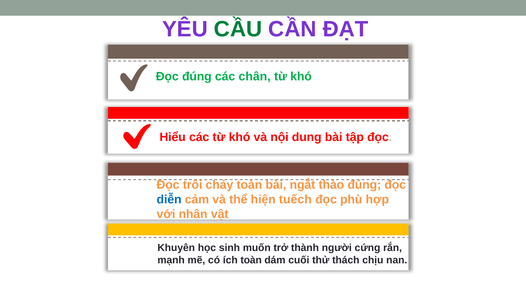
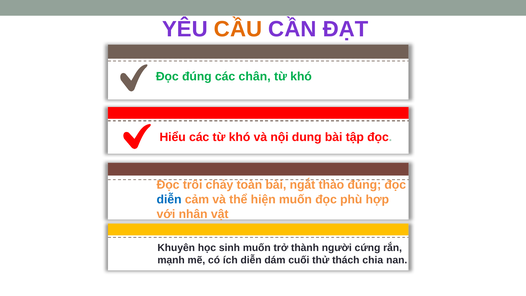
CẦU colour: green -> orange (238, 29)
hiện tuếch: tuếch -> muốn (295, 199)
ích toàn: toàn -> diễn (251, 260)
chịu: chịu -> chia (373, 260)
